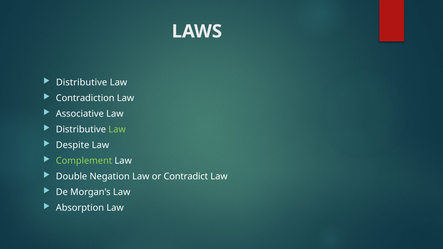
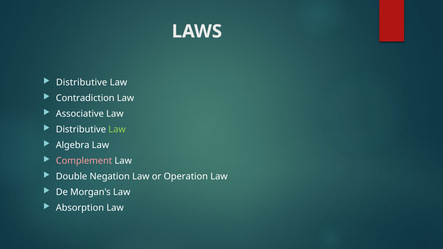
Despite: Despite -> Algebra (73, 145)
Complement colour: light green -> pink (84, 161)
Contradict: Contradict -> Operation (186, 177)
